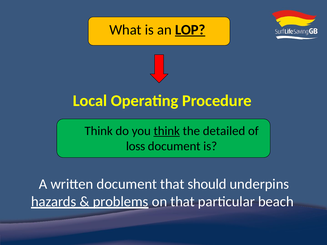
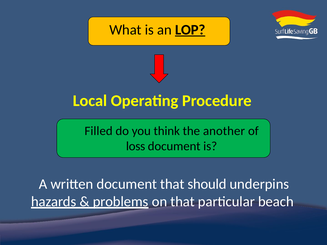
Think: Think -> Filled (99, 131)
think underline: present -> none (167, 131)
detailed: detailed -> another (224, 131)
